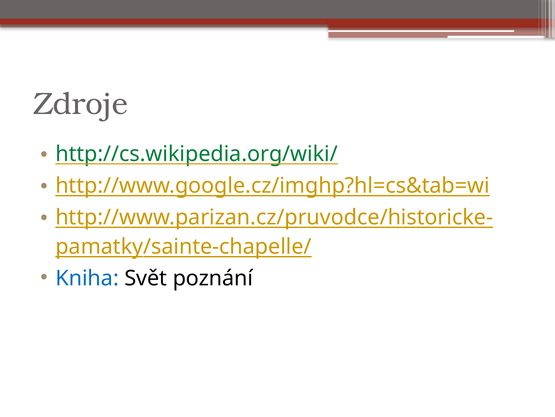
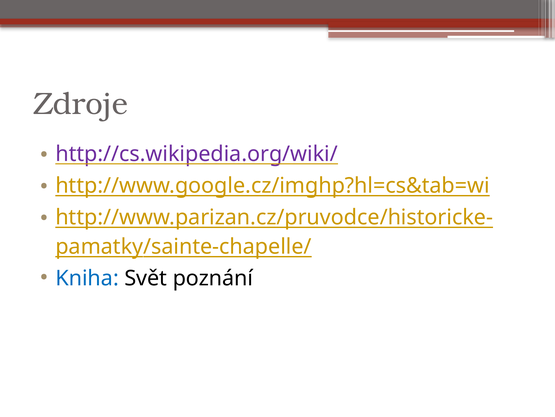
http://cs.wikipedia.org/wiki/ colour: green -> purple (197, 154)
